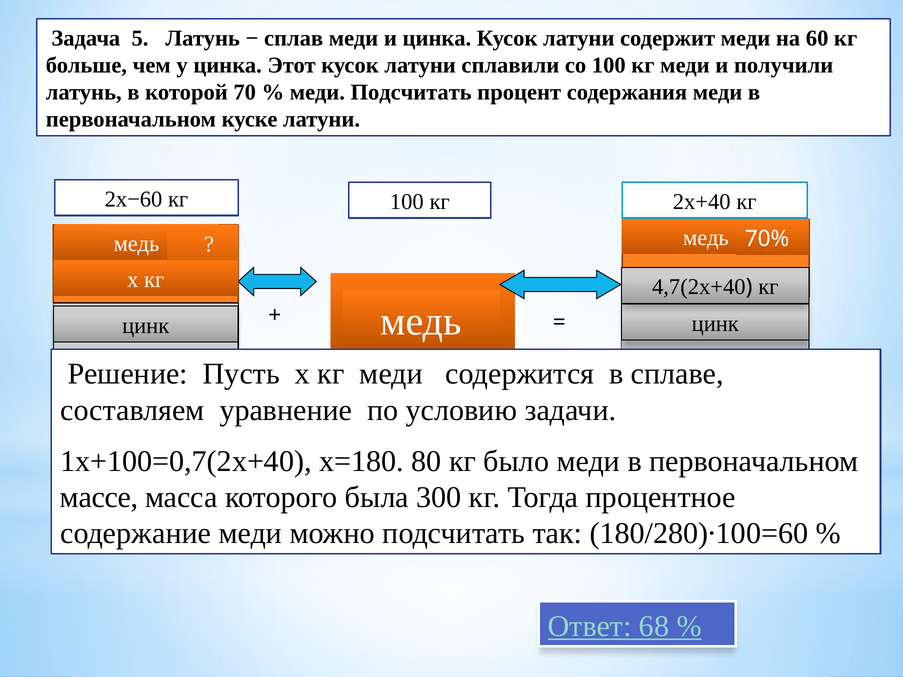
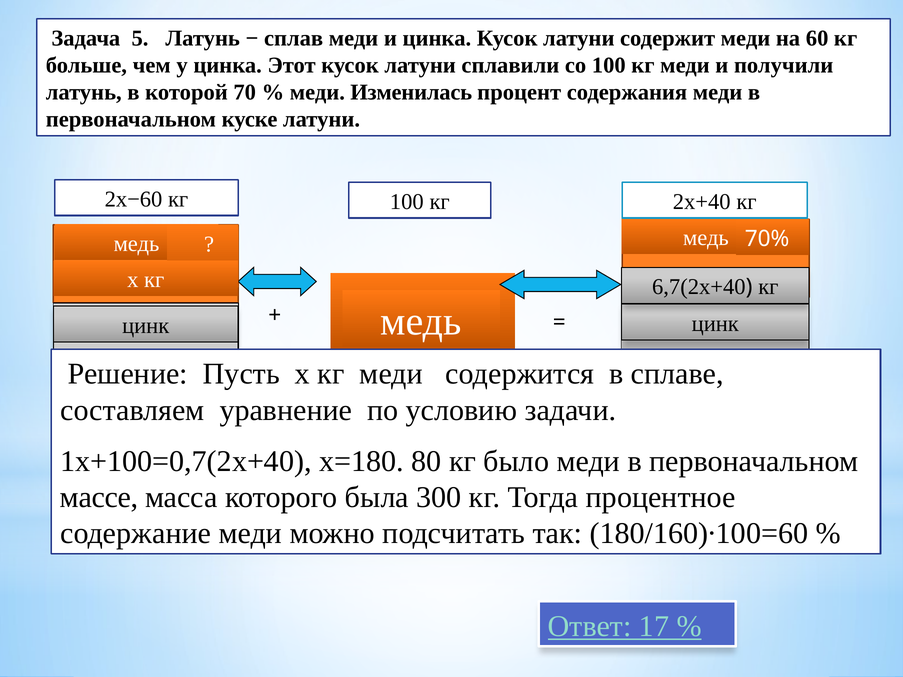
меди Подсчитать: Подсчитать -> Изменилась (411, 92)
4,7(2х+40: 4,7(2х+40 -> 6,7(2х+40 (699, 287)
180/280)∙100=60: 180/280)∙100=60 -> 180/160)∙100=60 (699, 534)
68: 68 -> 17 (654, 626)
